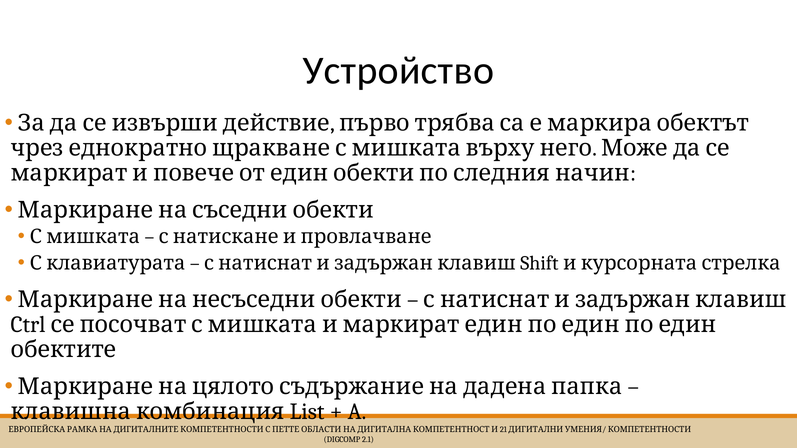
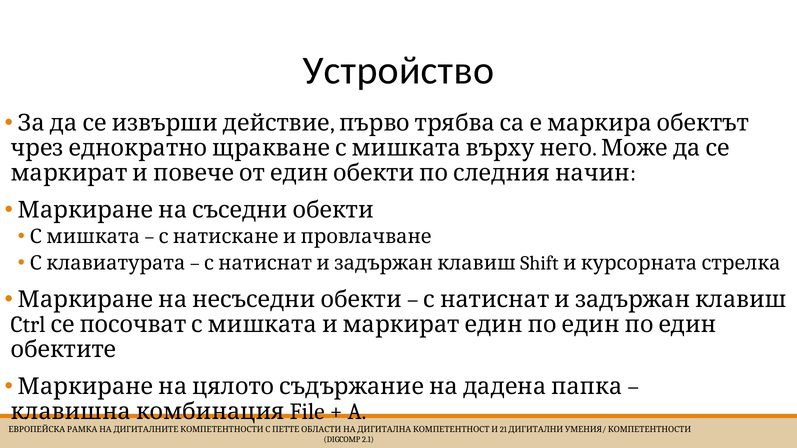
List: List -> File (307, 412)
